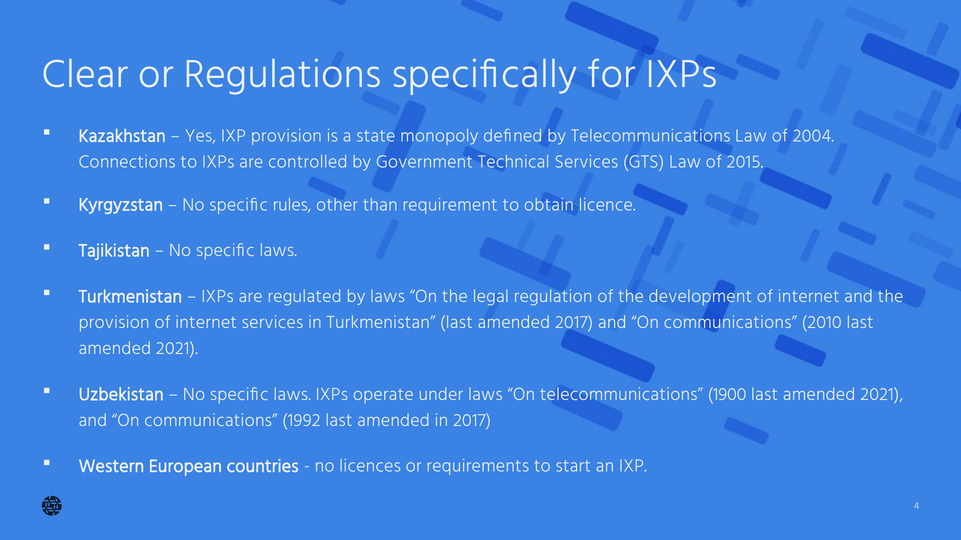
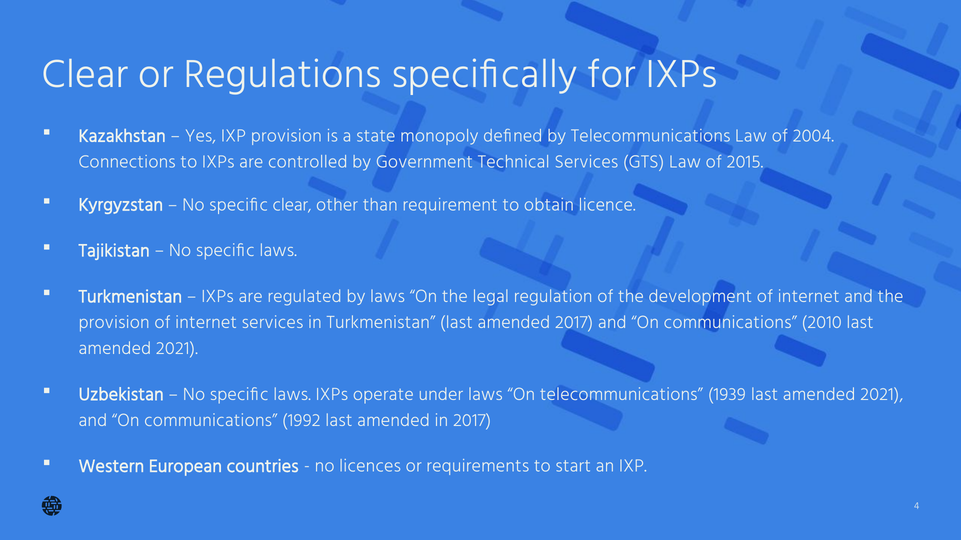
specific rules: rules -> clear (292, 205)
1900: 1900 -> 1939 (727, 395)
